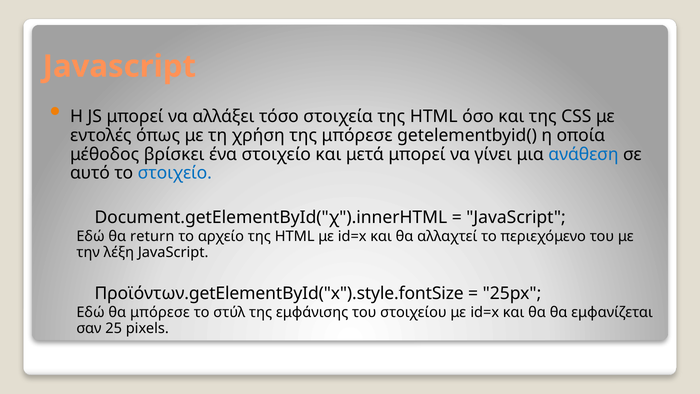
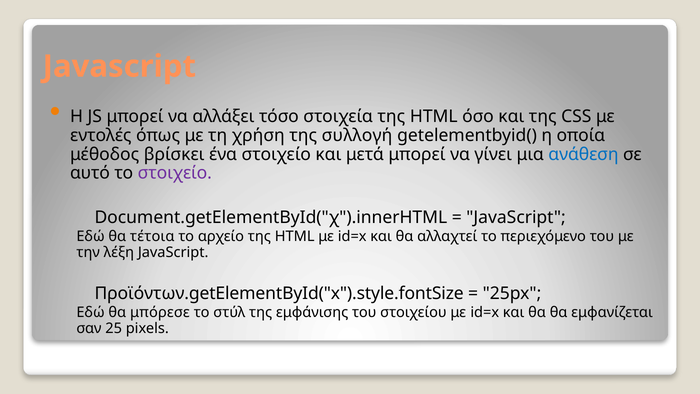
της μπόρεσε: μπόρεσε -> συλλογή (357, 135)
στοιχείο colour: blue -> purple (175, 173)
return: return -> τέτοια (152, 236)
